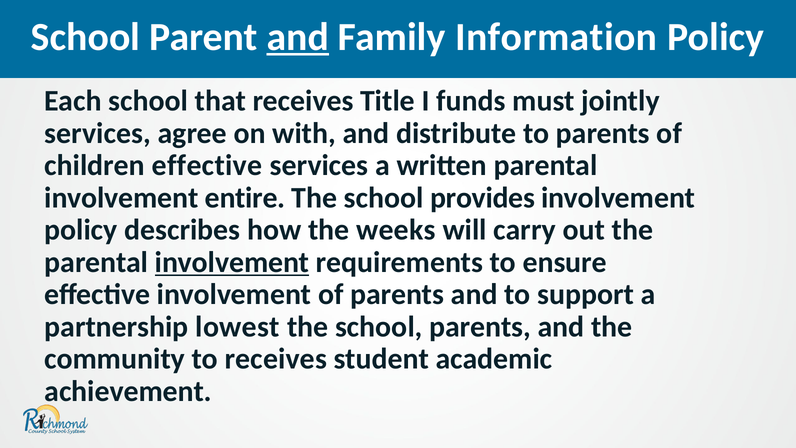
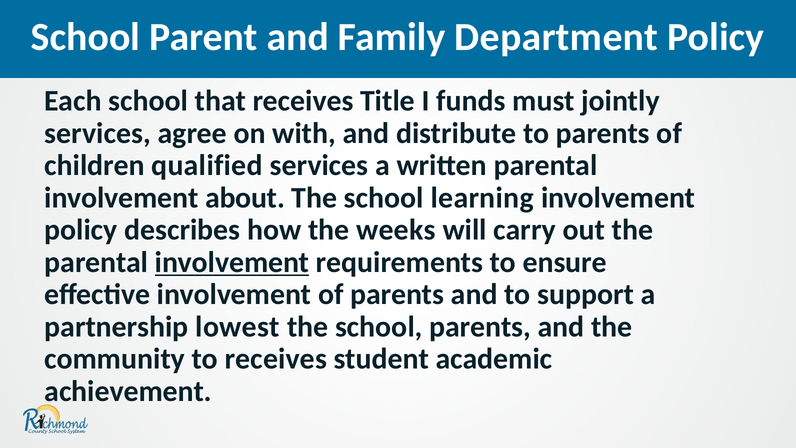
and underline: present -> none (298, 37)
Information: Information -> Department (556, 37)
children effective: effective -> qualified (207, 165)
entire: entire -> about (245, 198)
provides: provides -> learning (482, 198)
